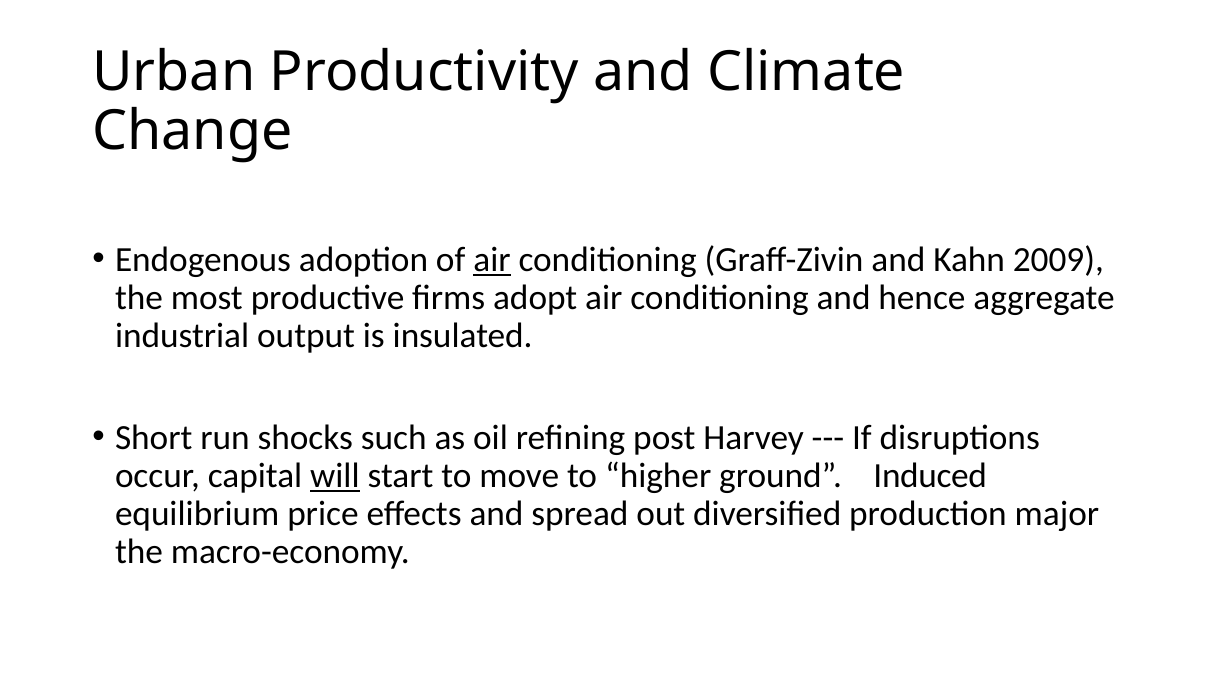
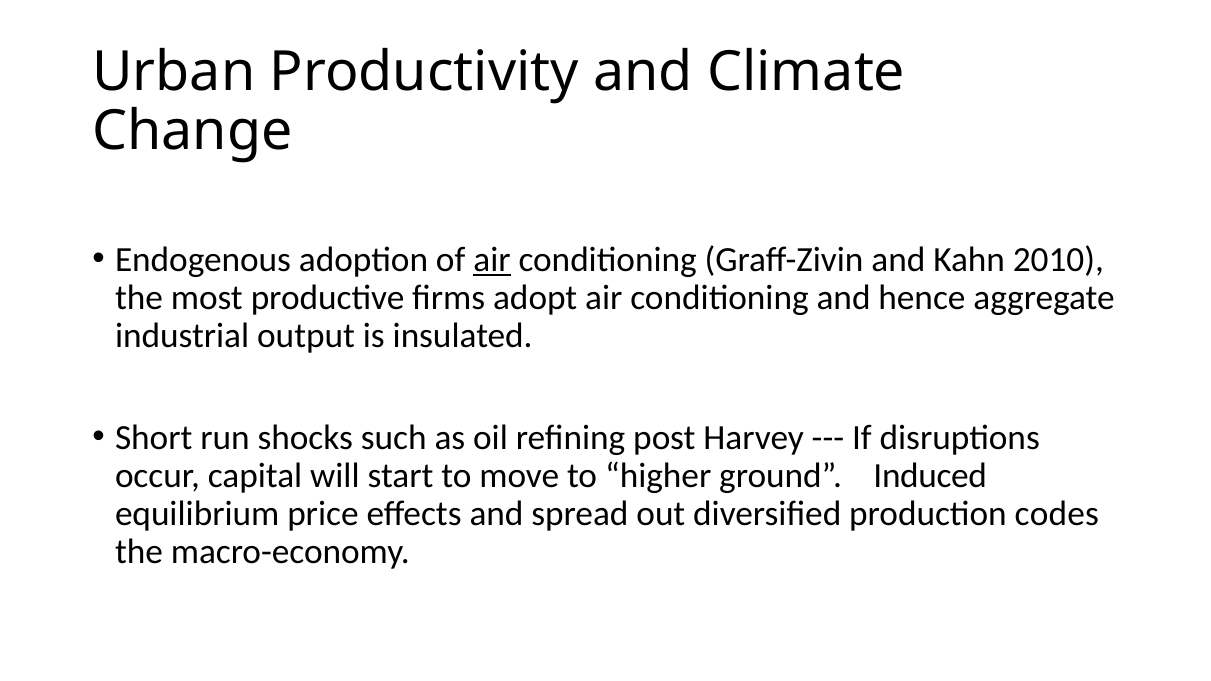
2009: 2009 -> 2010 (1058, 260)
will underline: present -> none (335, 476)
major: major -> codes (1057, 514)
